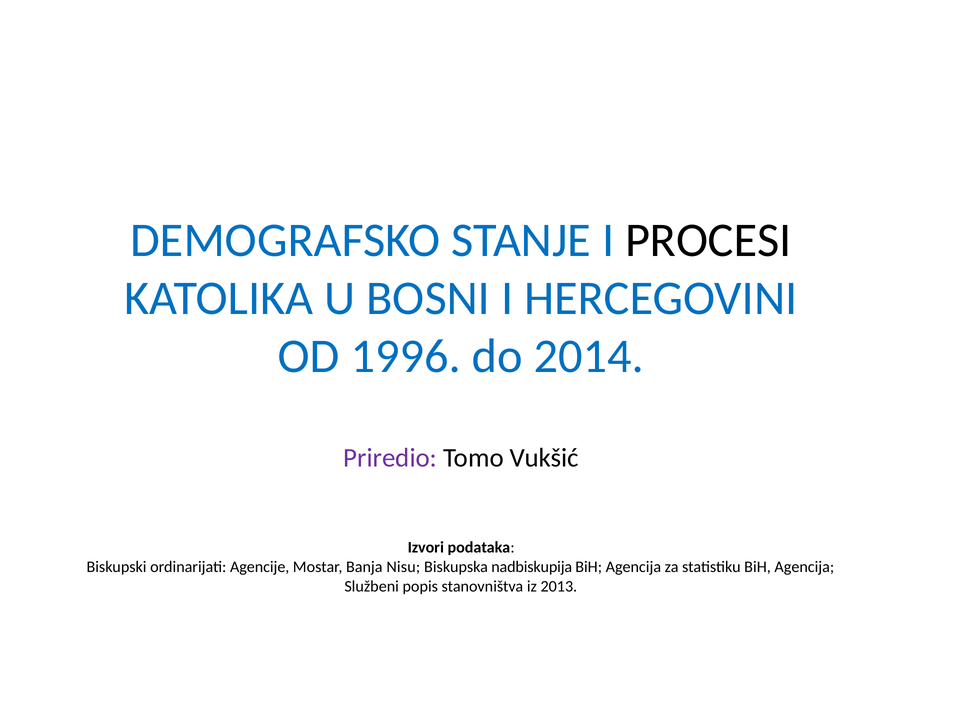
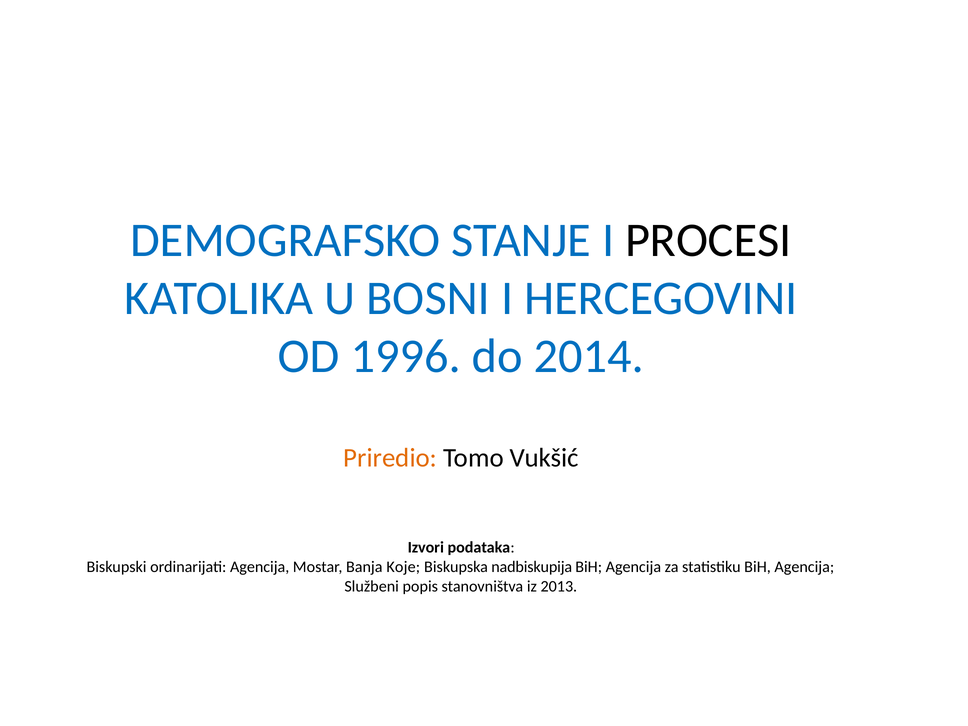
Priredio colour: purple -> orange (390, 458)
ordinarijati Agencije: Agencije -> Agencija (260, 567)
Nisu: Nisu -> Koje (403, 567)
